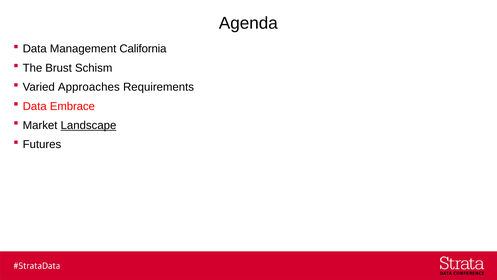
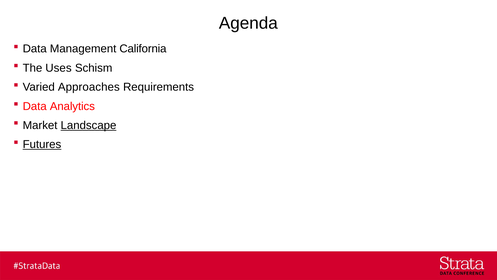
Brust: Brust -> Uses (58, 68)
Embrace: Embrace -> Analytics (72, 106)
Futures underline: none -> present (42, 144)
